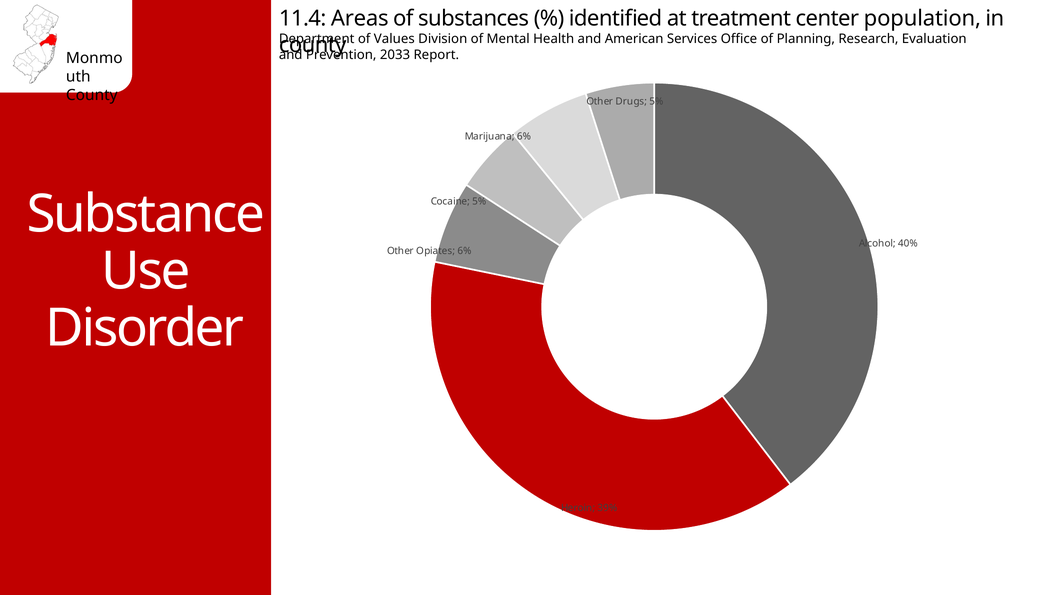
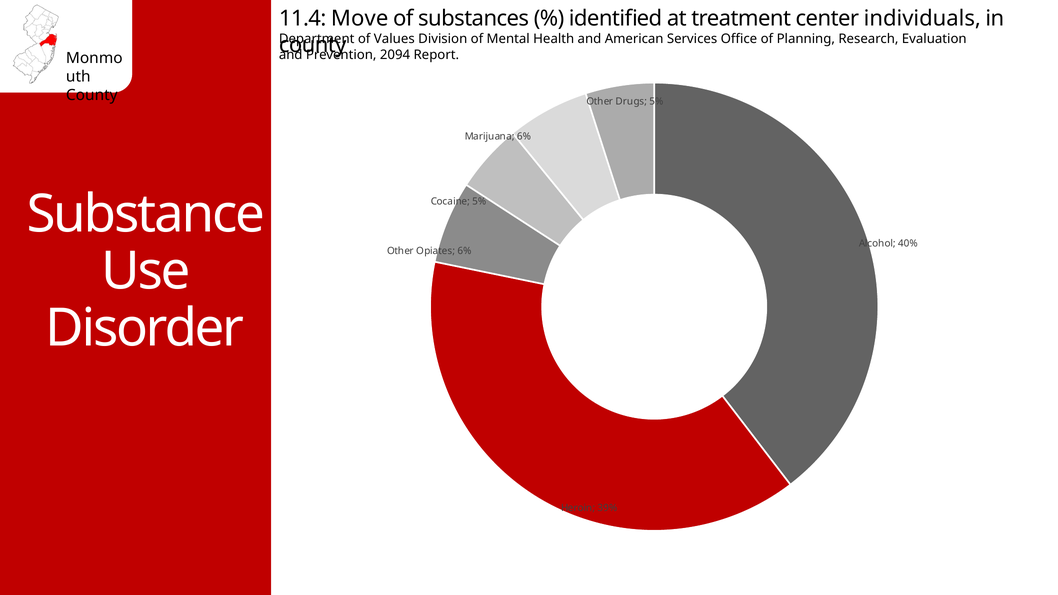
Areas: Areas -> Move (360, 19)
population: population -> individuals (922, 19)
2033: 2033 -> 2094 (395, 55)
